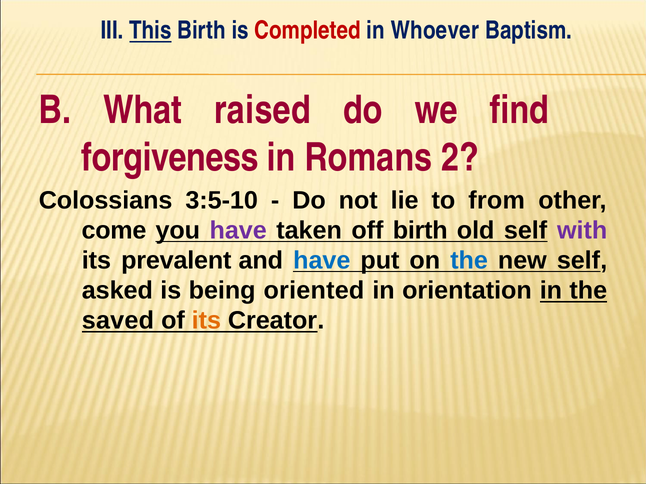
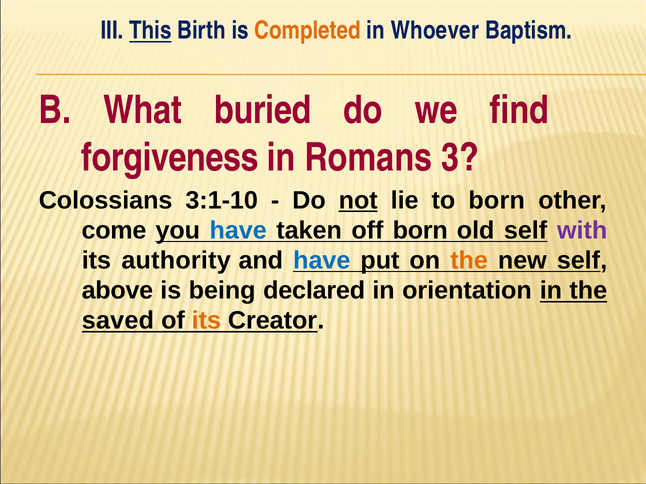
Completed colour: red -> orange (308, 31)
raised: raised -> buried (263, 110)
2: 2 -> 3 (460, 158)
3:5-10: 3:5-10 -> 3:1-10 (222, 201)
not underline: none -> present (358, 201)
to from: from -> born (497, 201)
have colour: purple -> blue (238, 231)
off birth: birth -> born (420, 231)
prevalent: prevalent -> authority (176, 261)
the colour: blue -> orange (469, 261)
asked: asked -> above (117, 291)
oriented: oriented -> declared (314, 291)
